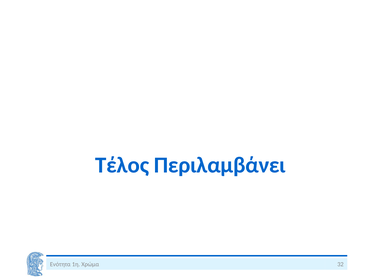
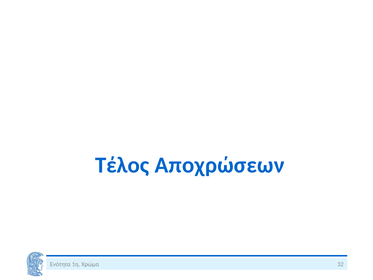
Περιλαμβάνει: Περιλαμβάνει -> Αποχρώσεων (220, 165)
